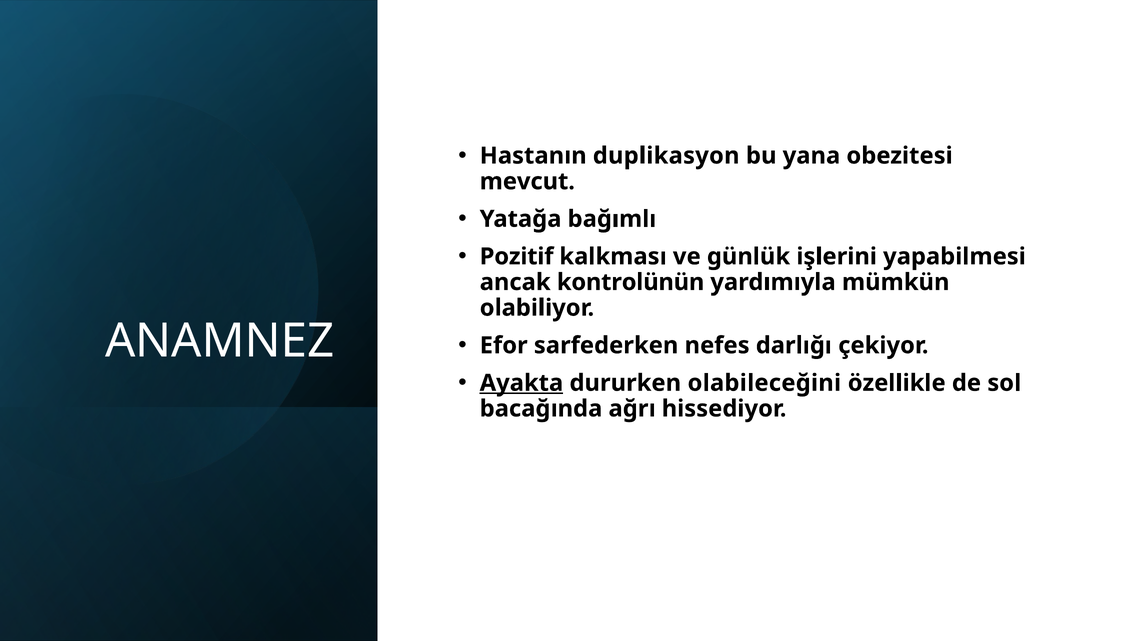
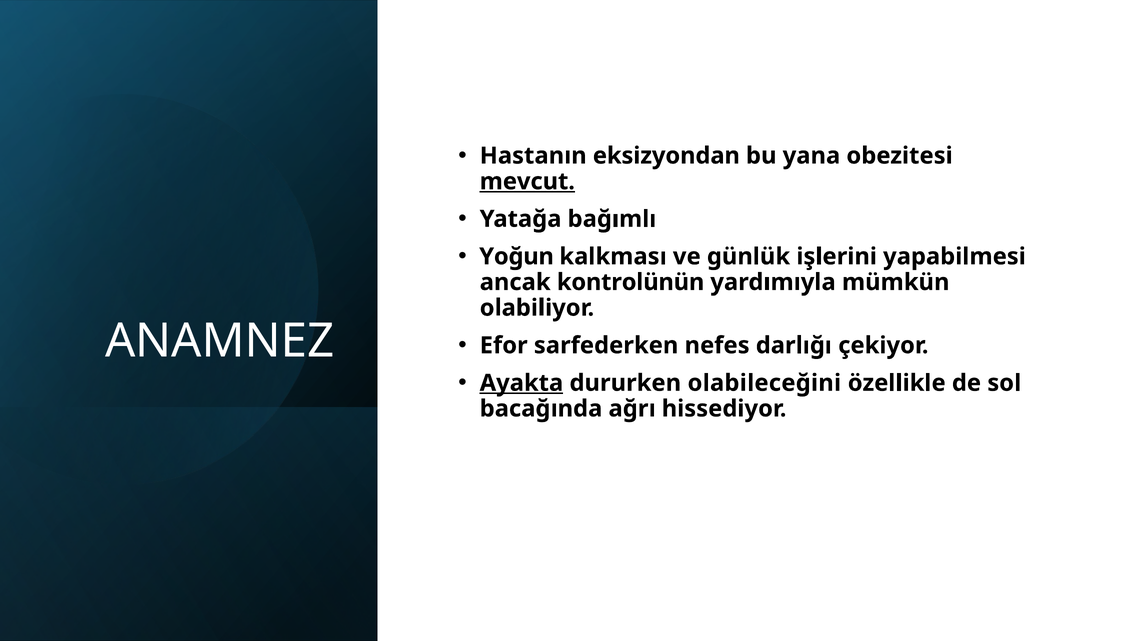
duplikasyon: duplikasyon -> eksizyondan (666, 156)
mevcut underline: none -> present (527, 182)
Pozitif: Pozitif -> Yoğun (517, 257)
